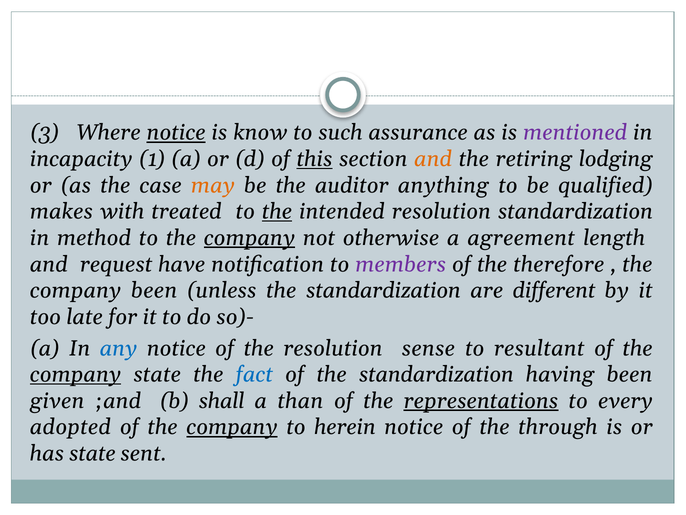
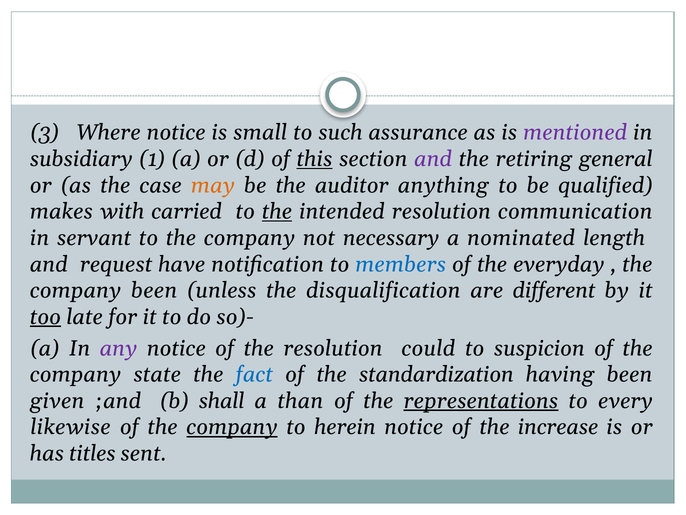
notice underline: present -> none (176, 133)
know: know -> small (260, 133)
incapacity: incapacity -> subsidiary (81, 159)
and colour: orange -> purple (433, 159)
lodging: lodging -> general (616, 159)
treated: treated -> carried (187, 211)
resolution standardization: standardization -> communication (575, 211)
method: method -> servant (94, 238)
company underline: present -> none (249, 238)
otherwise: otherwise -> necessary (391, 238)
agreement: agreement -> nominated (521, 238)
members colour: purple -> blue (401, 264)
therefore: therefore -> everyday (559, 264)
unless the standardization: standardization -> disqualification (383, 290)
too underline: none -> present (45, 317)
any colour: blue -> purple (118, 348)
sense: sense -> could (428, 348)
resultant: resultant -> suspicion (539, 348)
company underline: present -> none (76, 374)
adopted: adopted -> likewise (70, 427)
through: through -> increase (558, 427)
has state: state -> titles (92, 453)
